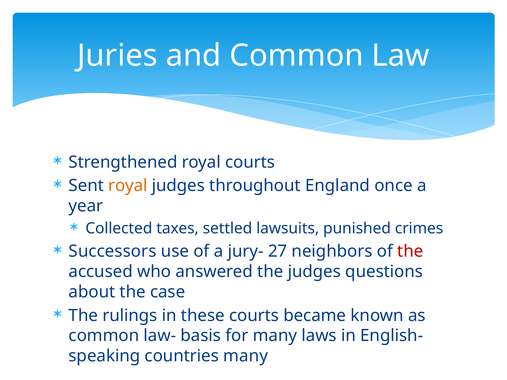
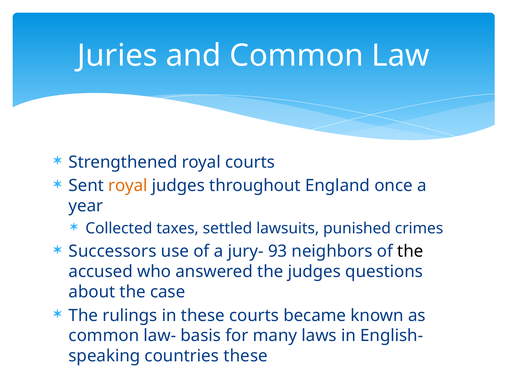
27: 27 -> 93 (278, 251)
the colour: red -> black (410, 251)
countries many: many -> these (246, 356)
